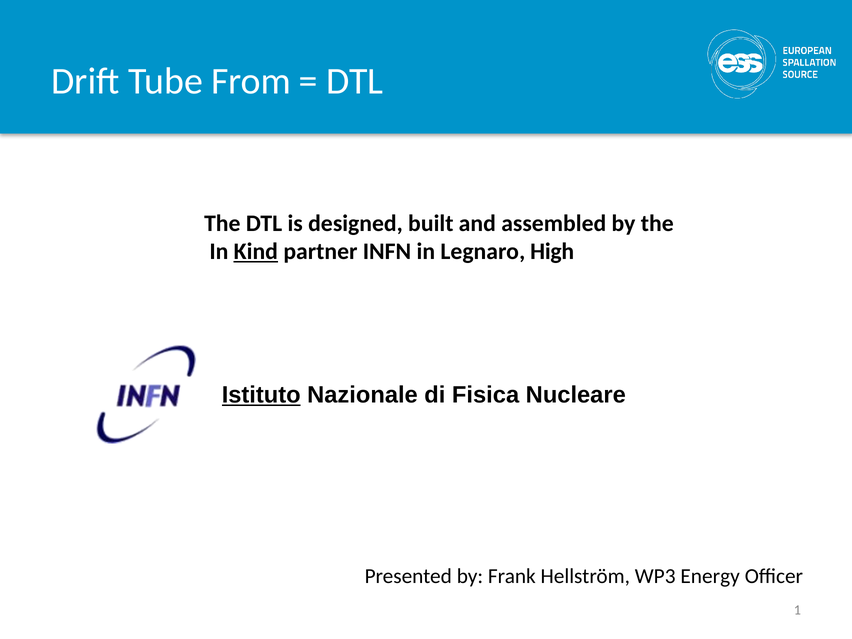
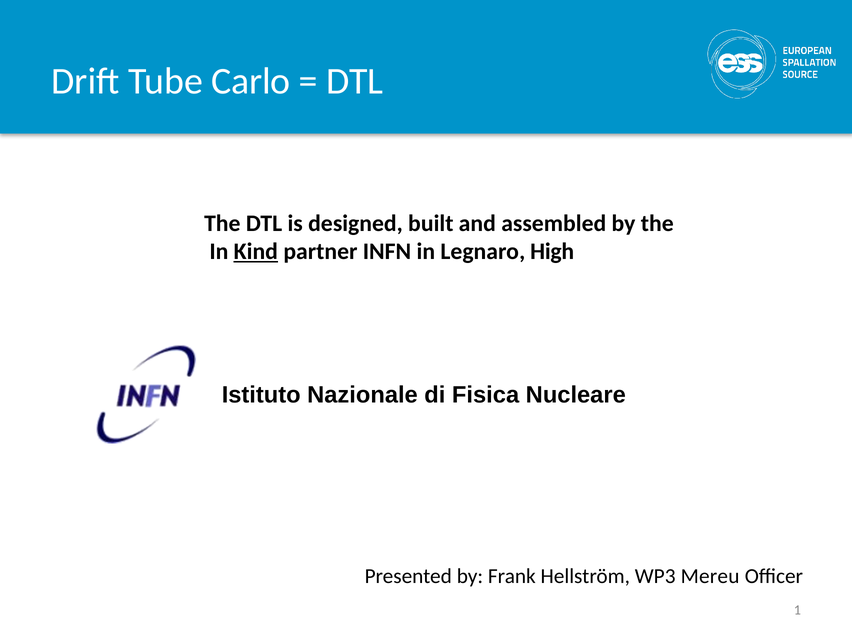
From: From -> Carlo (251, 81)
Istituto underline: present -> none (261, 395)
Energy: Energy -> Mereu (710, 576)
